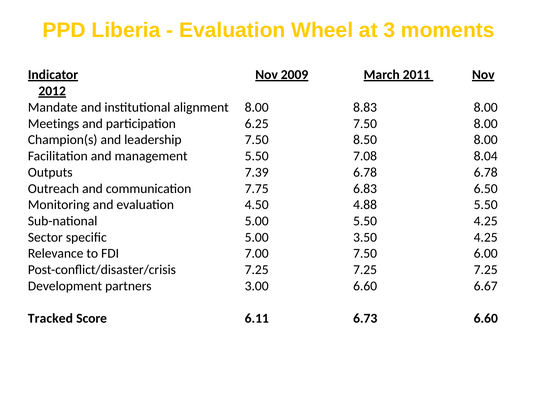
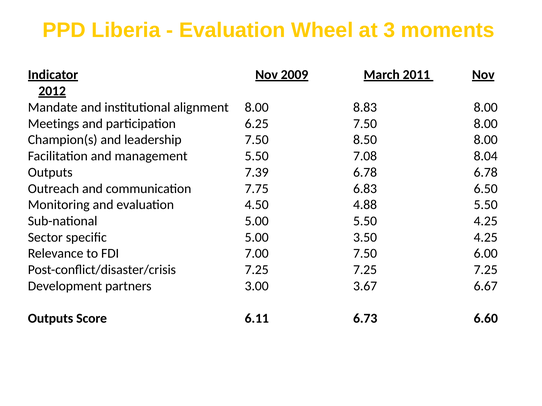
3.00 6.60: 6.60 -> 3.67 (365, 286)
Tracked: Tracked -> Outputs (51, 319)
